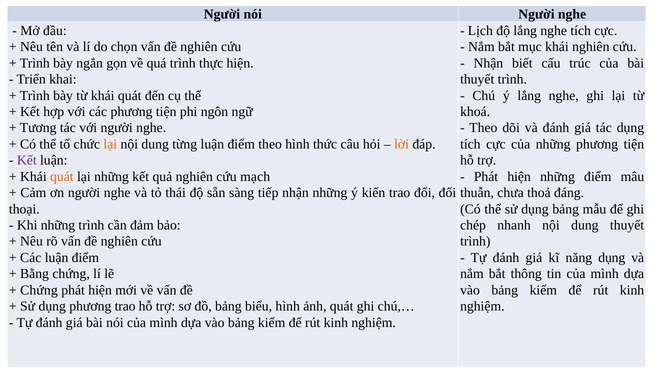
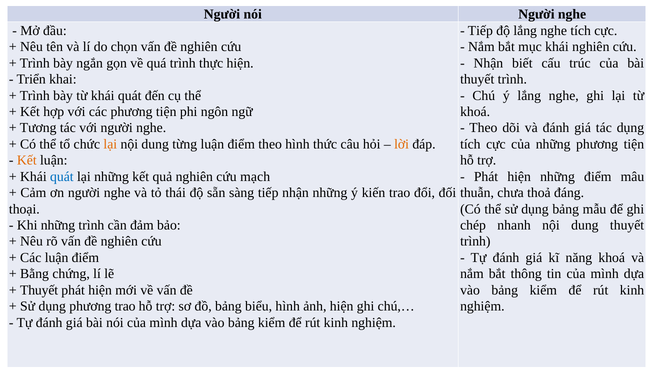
Lịch: Lịch -> Tiếp (480, 31)
Kết colour: purple -> orange (27, 160)
quát colour: orange -> blue (62, 177)
năng dụng: dụng -> khoá (612, 258)
Chứng: Chứng -> Thuyết (39, 290)
ảnh quát: quát -> hiện (342, 306)
